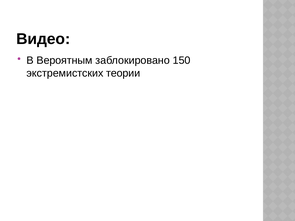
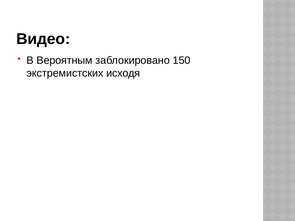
теории: теории -> исходя (123, 73)
